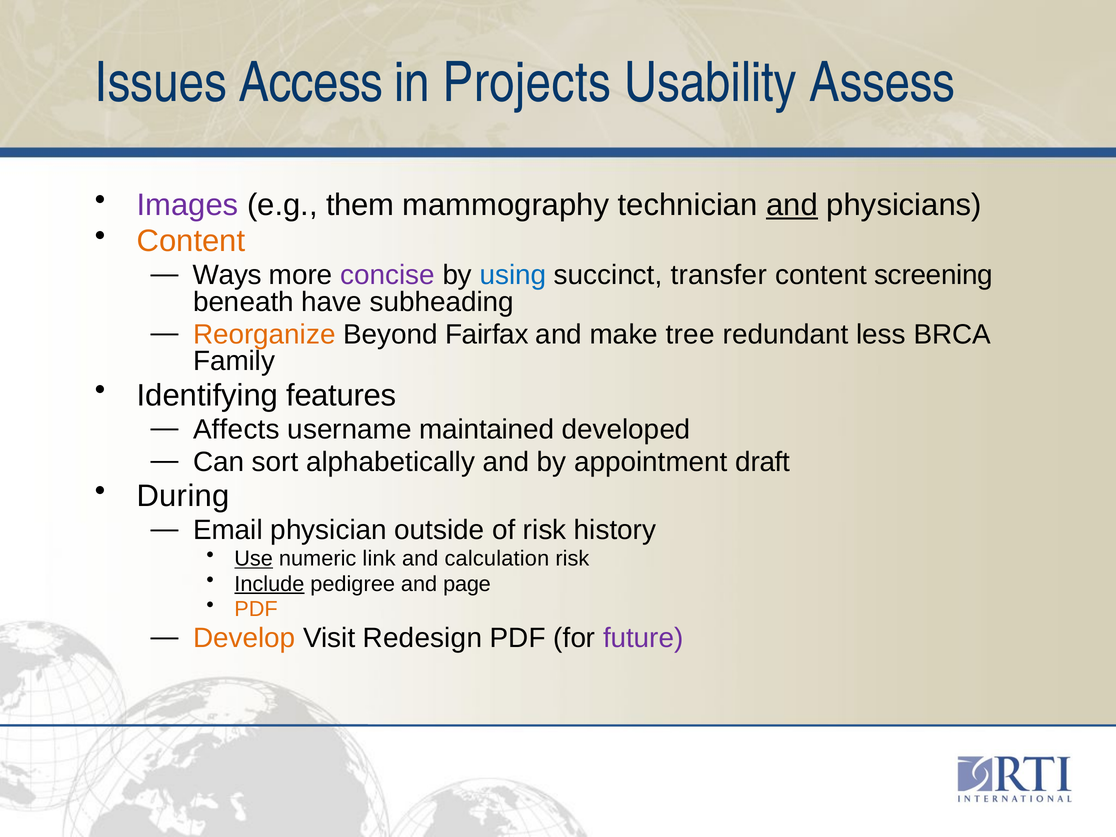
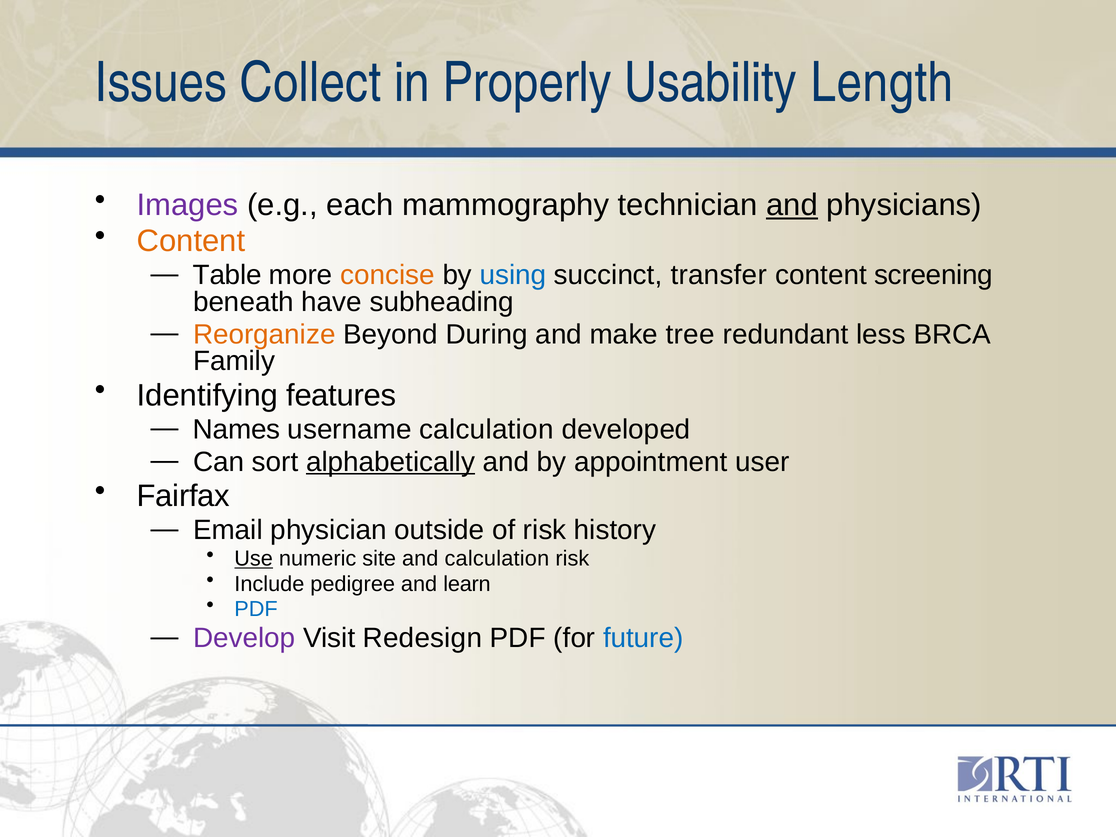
Access: Access -> Collect (311, 83)
Projects: Projects -> Properly (527, 83)
Assess: Assess -> Length (882, 83)
them: them -> each (360, 205)
Ways: Ways -> Table (227, 275)
concise colour: purple -> orange (387, 275)
Fairfax: Fairfax -> During (487, 334)
Affects: Affects -> Names (237, 430)
username maintained: maintained -> calculation (487, 430)
alphabetically underline: none -> present (391, 462)
draft: draft -> user (762, 462)
During: During -> Fairfax (183, 496)
link: link -> site (379, 559)
Include underline: present -> none (269, 584)
page: page -> learn (467, 584)
PDF colour: orange -> blue (256, 609)
Develop colour: orange -> purple (244, 638)
future colour: purple -> blue (643, 638)
